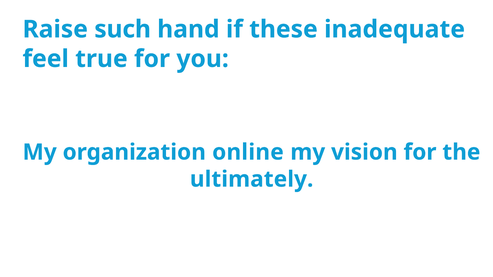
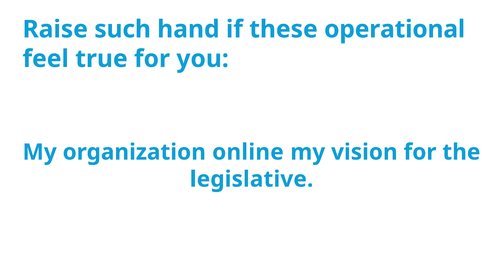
inadequate: inadequate -> operational (395, 29)
ultimately: ultimately -> legislative (252, 179)
